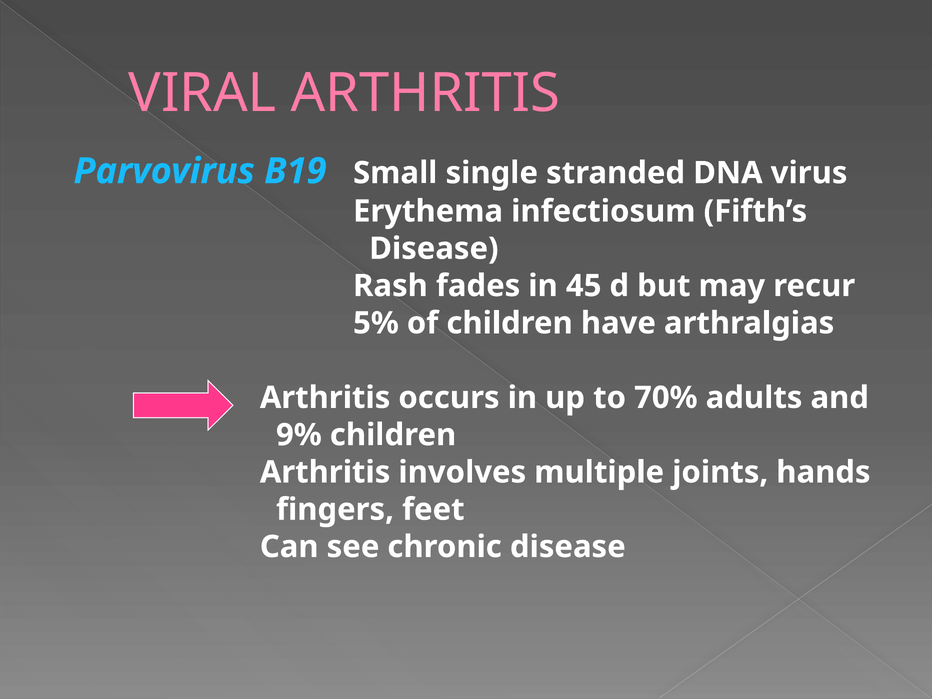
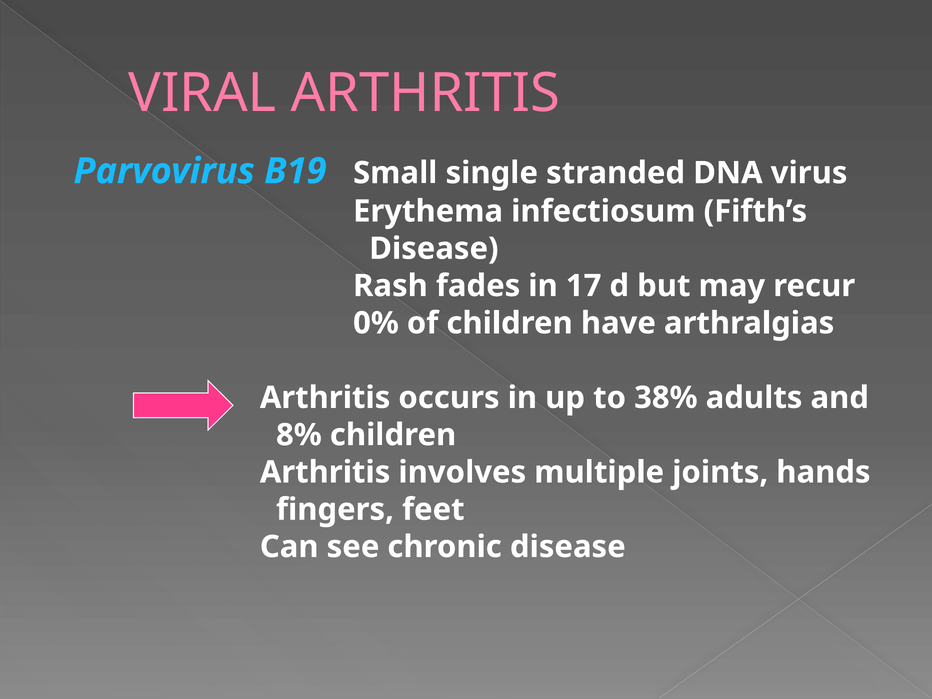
45: 45 -> 17 (584, 286)
5%: 5% -> 0% (376, 323)
70%: 70% -> 38% (666, 398)
9%: 9% -> 8% (299, 435)
